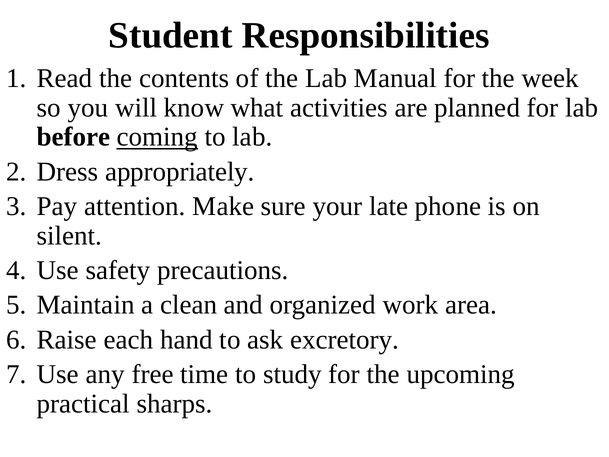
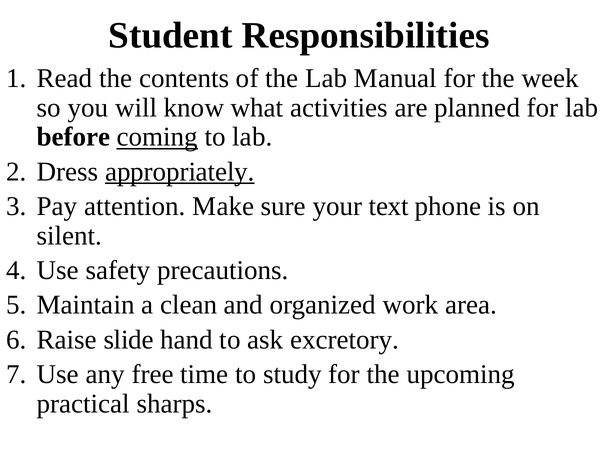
appropriately underline: none -> present (180, 172)
late: late -> text (389, 206)
each: each -> slide (129, 340)
